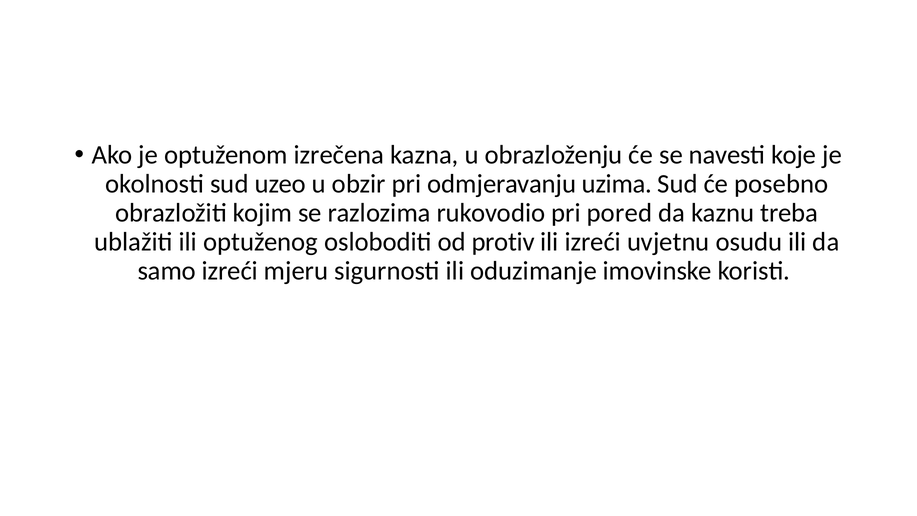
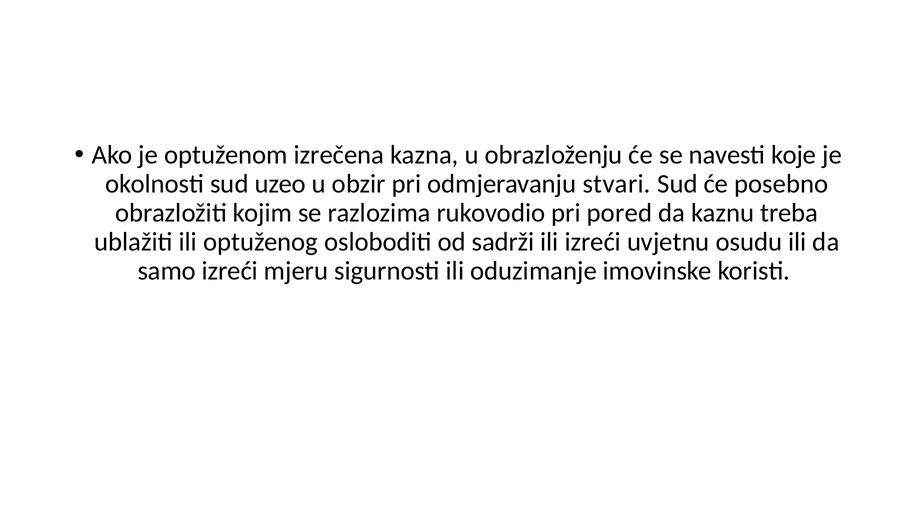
uzima: uzima -> stvari (617, 184)
protiv: protiv -> sadrži (503, 242)
